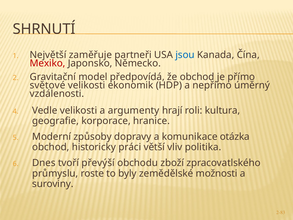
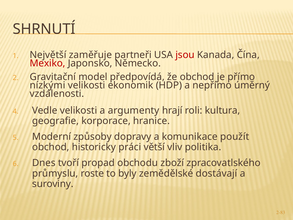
jsou colour: blue -> red (185, 55)
světové: světové -> nízkými (48, 85)
otázka: otázka -> použít (235, 136)
převýší: převýší -> propad (98, 163)
možnosti: možnosti -> dostávají (217, 173)
